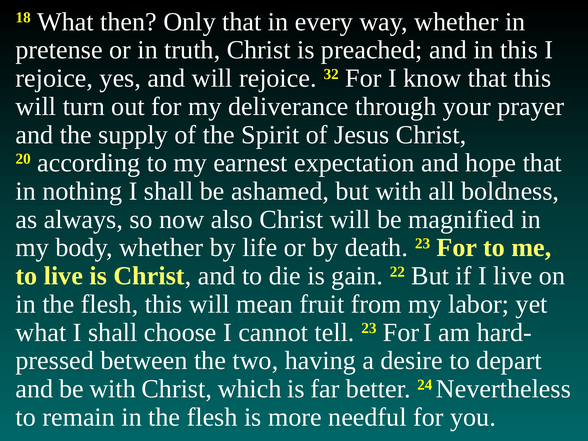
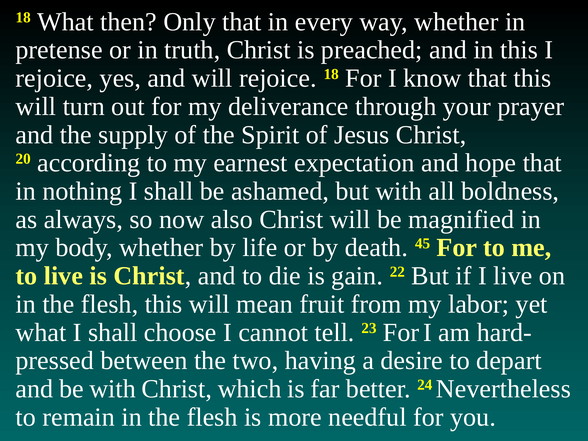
rejoice 32: 32 -> 18 (331, 74)
death 23: 23 -> 45 (423, 243)
